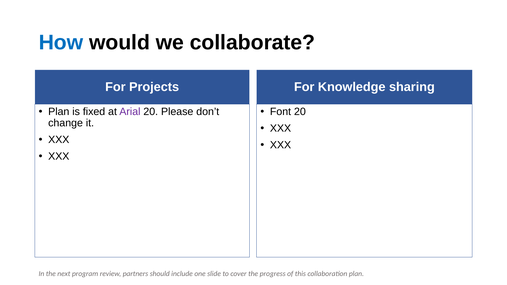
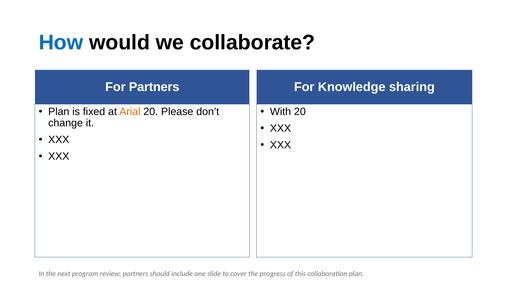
For Projects: Projects -> Partners (154, 87)
Arial colour: purple -> orange (130, 112)
Font: Font -> With (281, 112)
